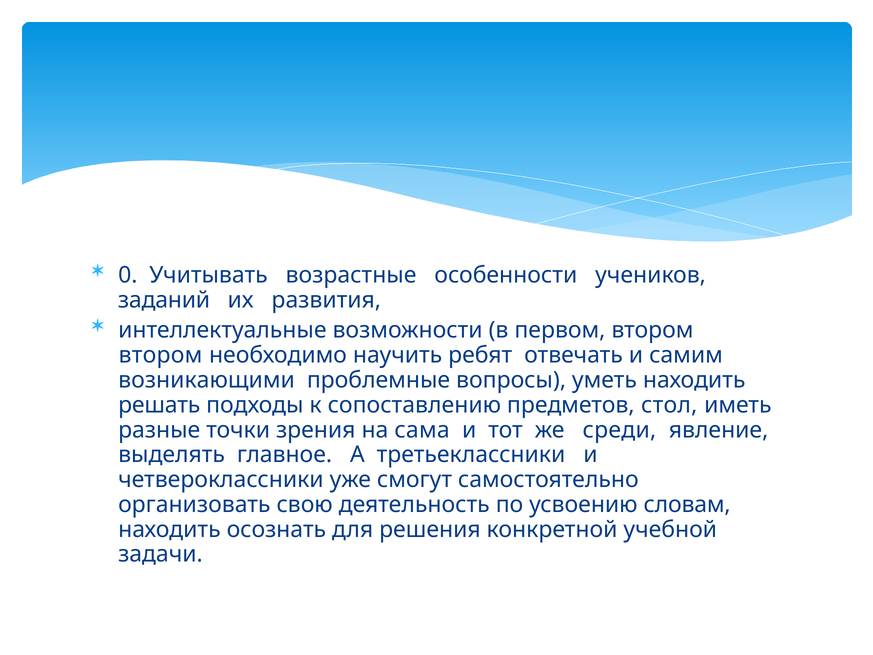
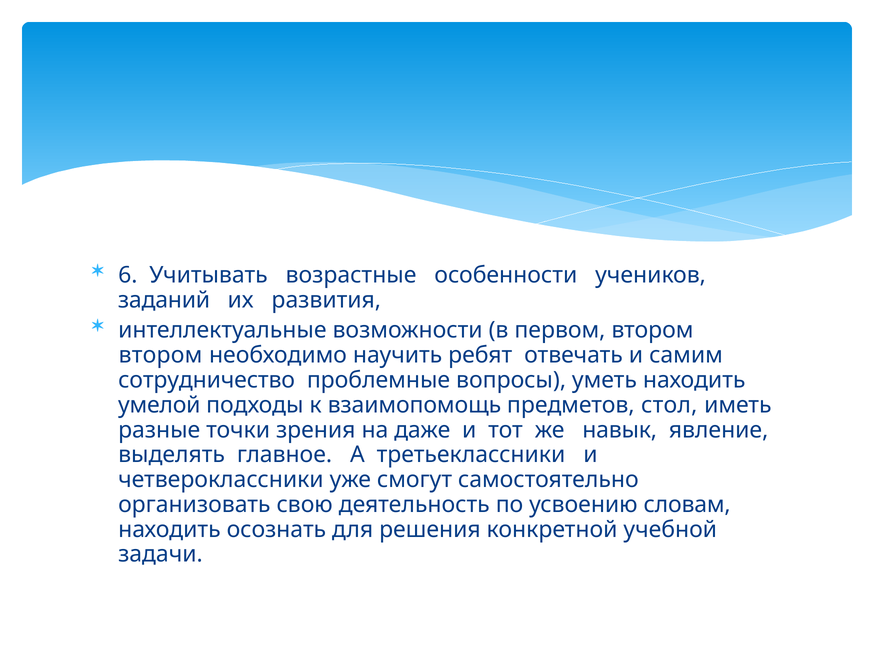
0: 0 -> 6 (128, 275)
возникающими: возникающими -> сотрудничество (207, 380)
решать: решать -> умелой (159, 405)
сопоставлению: сопоставлению -> взаимопомощь (414, 405)
сама: сама -> даже (422, 430)
среди: среди -> навык (620, 430)
